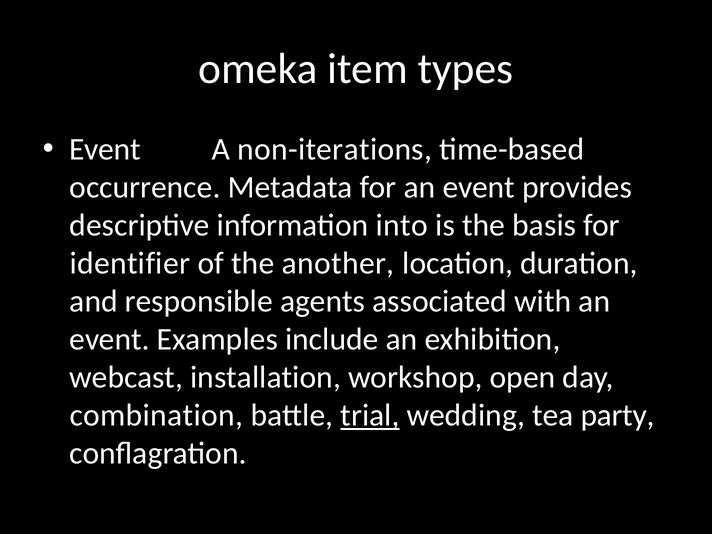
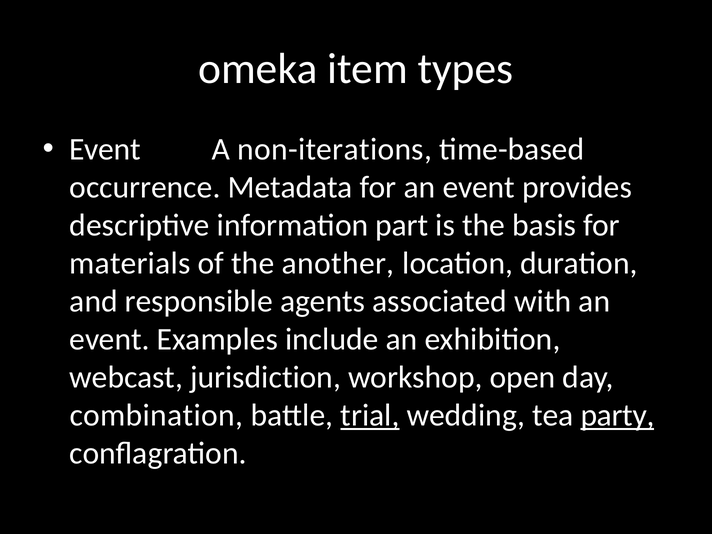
into: into -> part (402, 225)
identifier: identifier -> materials (130, 263)
installation: installation -> jurisdiction (266, 377)
party underline: none -> present (618, 415)
